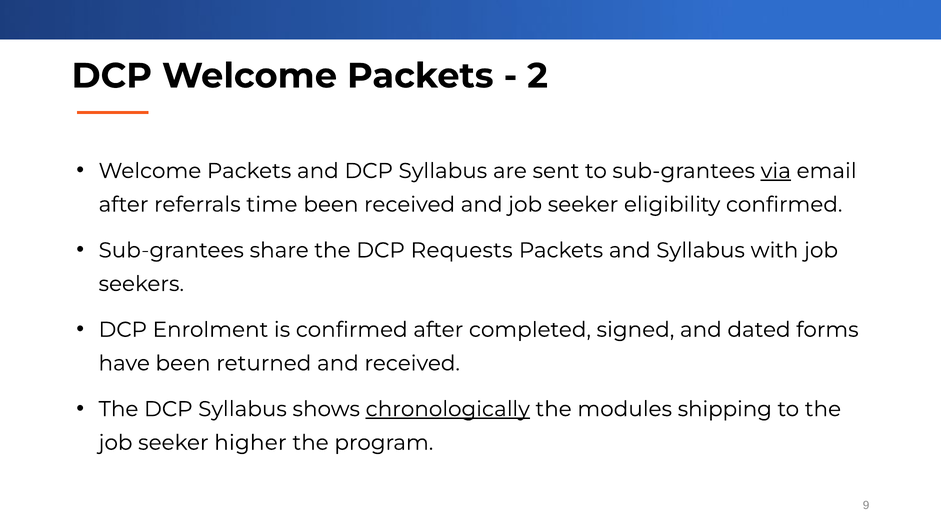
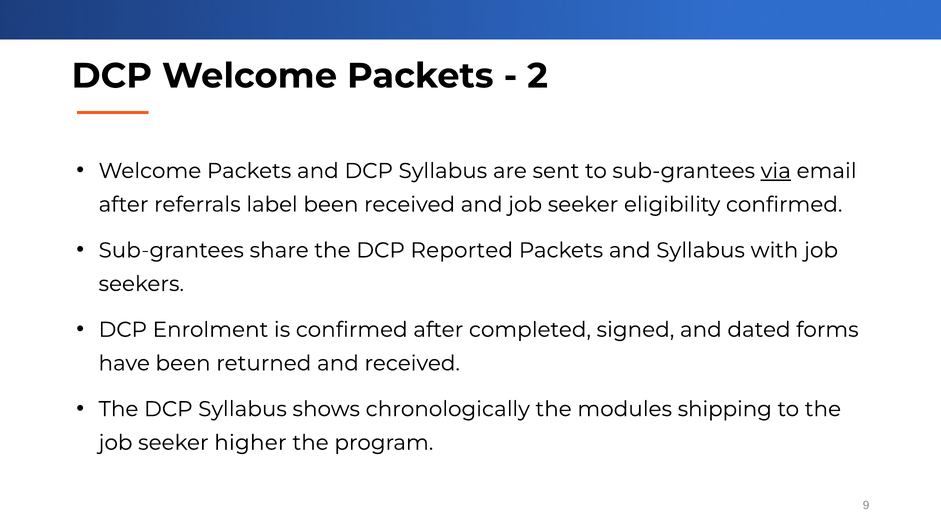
time: time -> label (272, 205)
Requests: Requests -> Reported (462, 250)
chronologically underline: present -> none (448, 409)
